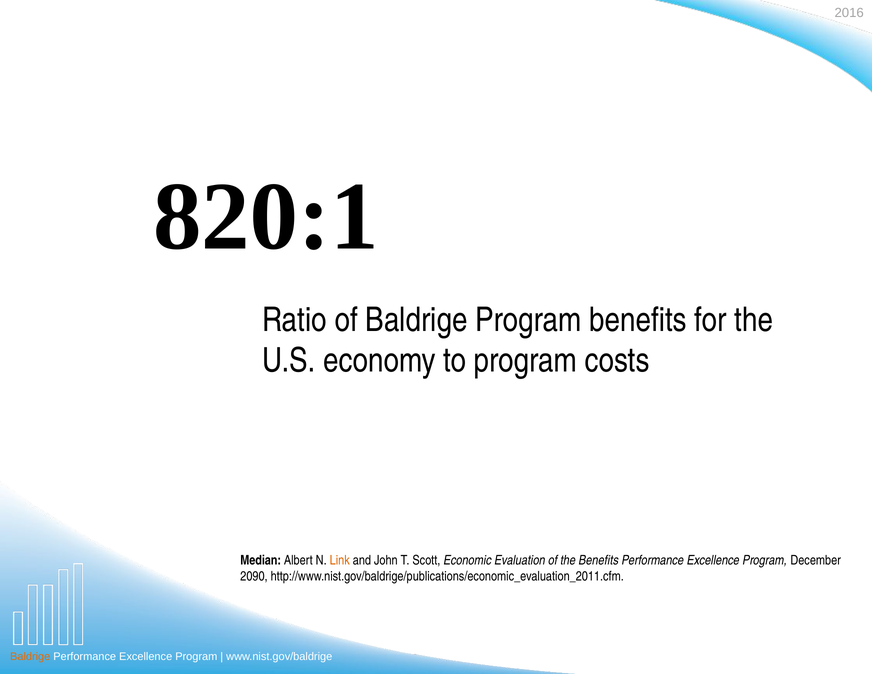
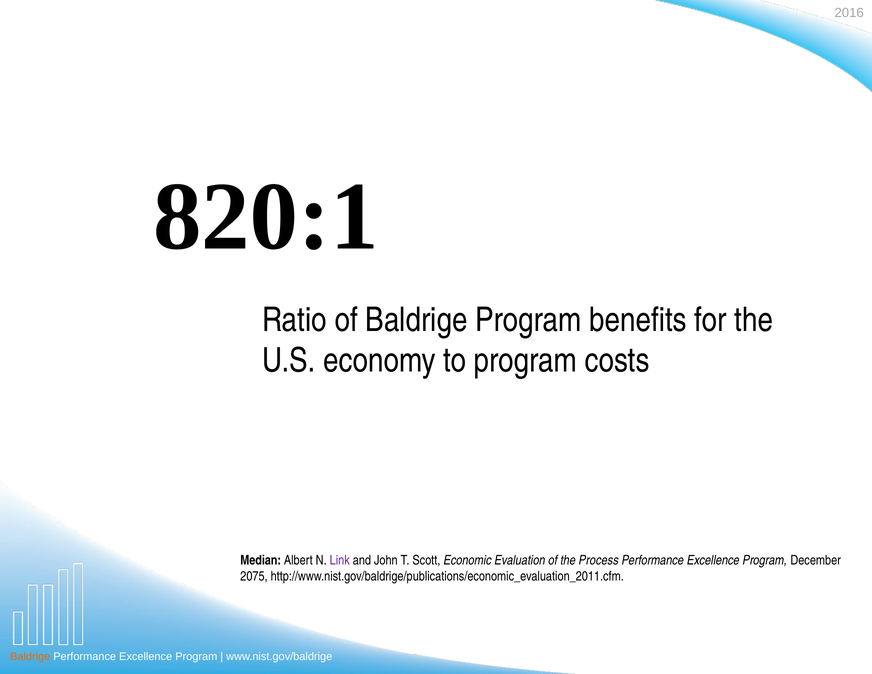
Link colour: orange -> purple (340, 560)
the Benefits: Benefits -> Process (599, 560)
2090: 2090 -> 2075 (254, 576)
